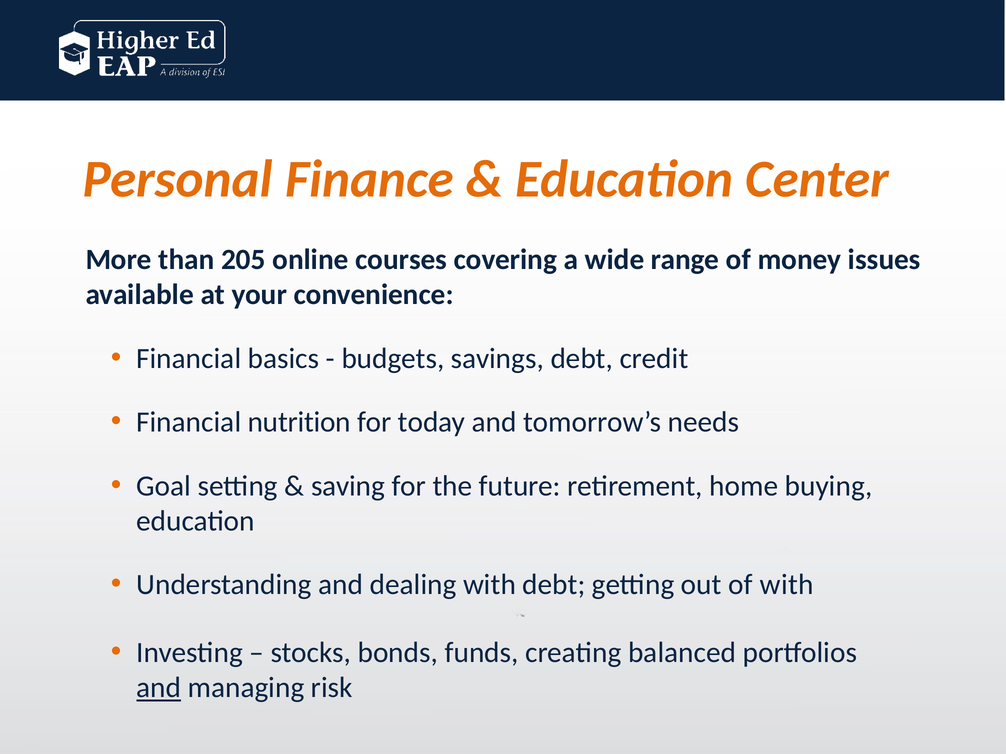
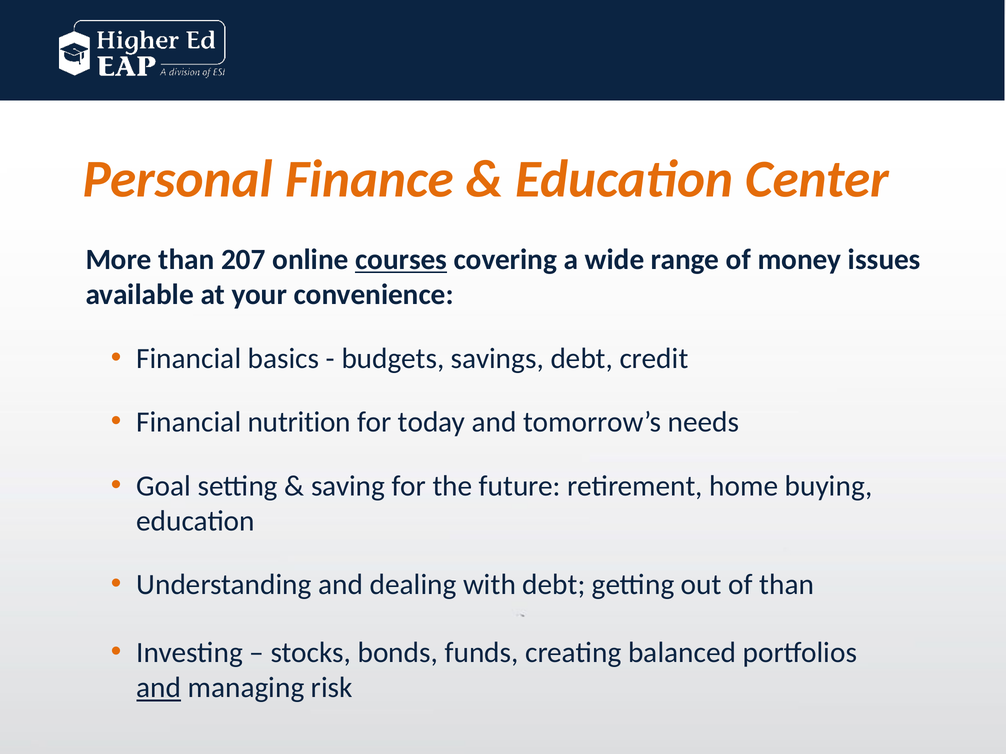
205: 205 -> 207 (243, 260)
courses underline: none -> present (401, 260)
of with: with -> than (787, 585)
